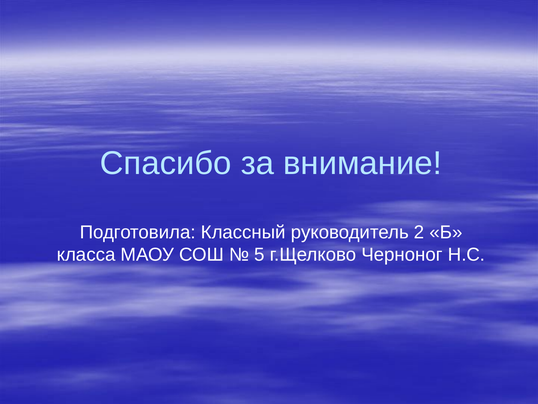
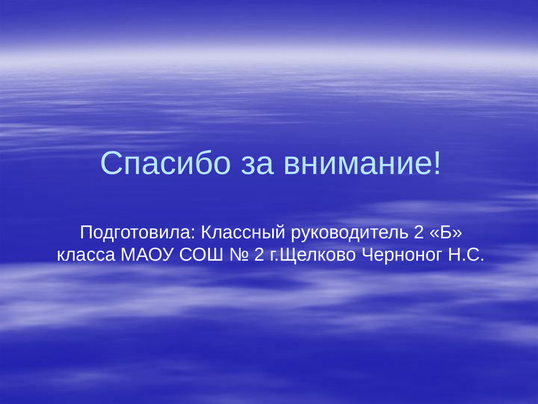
5: 5 -> 2 (259, 254)
